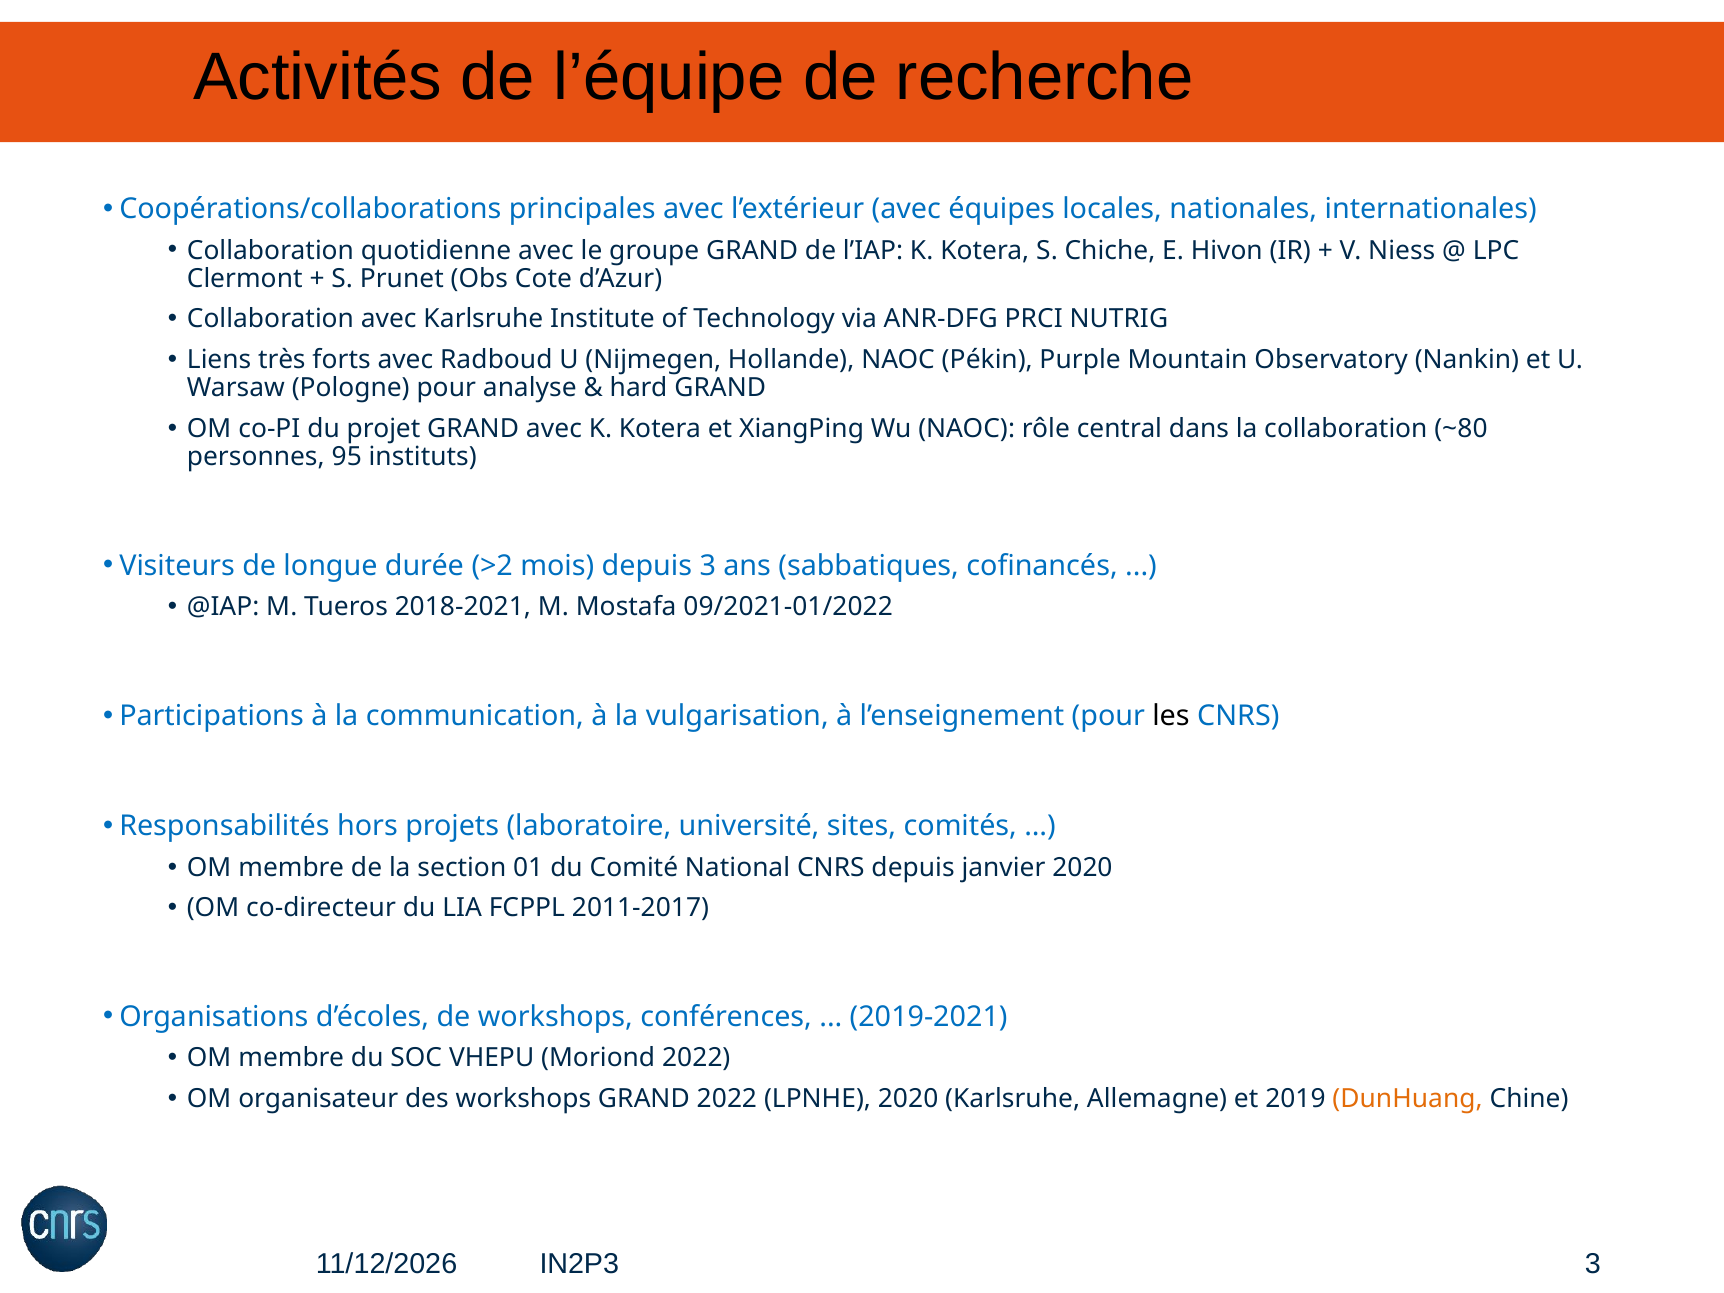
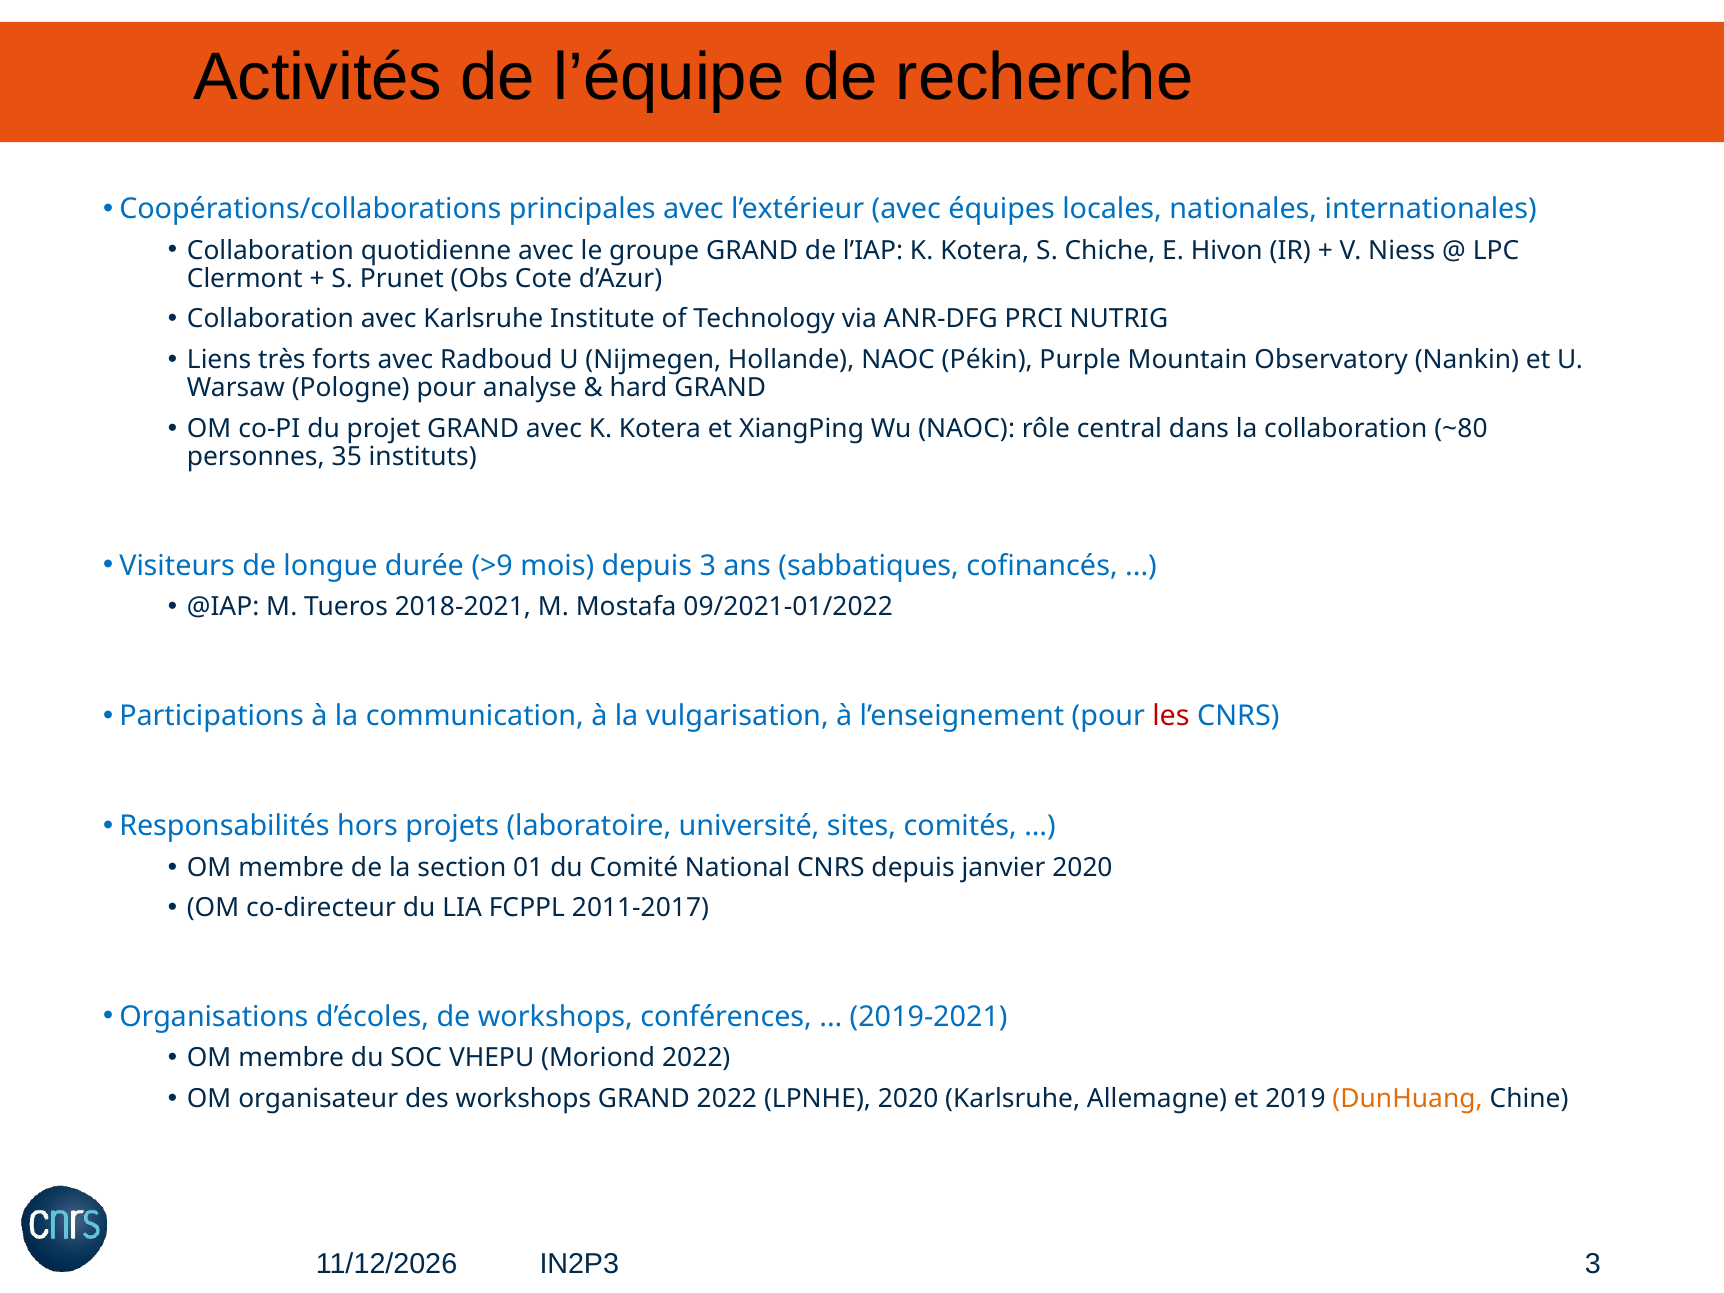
95: 95 -> 35 (347, 457)
>2: >2 -> >9 (492, 566)
les colour: black -> red (1171, 716)
